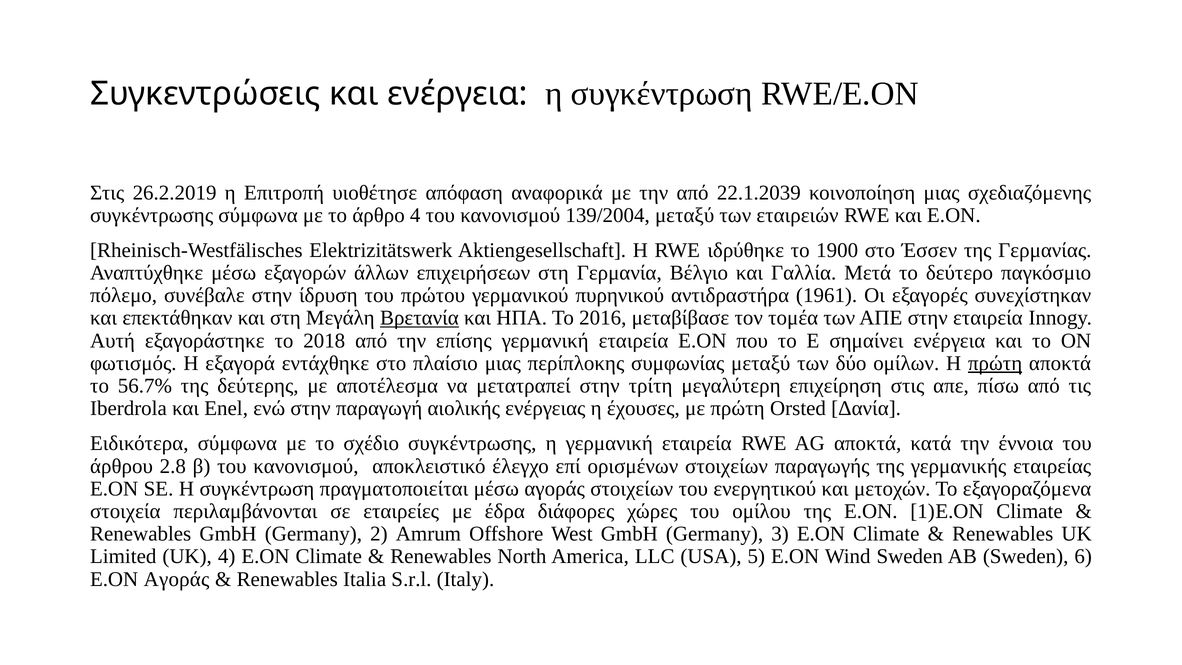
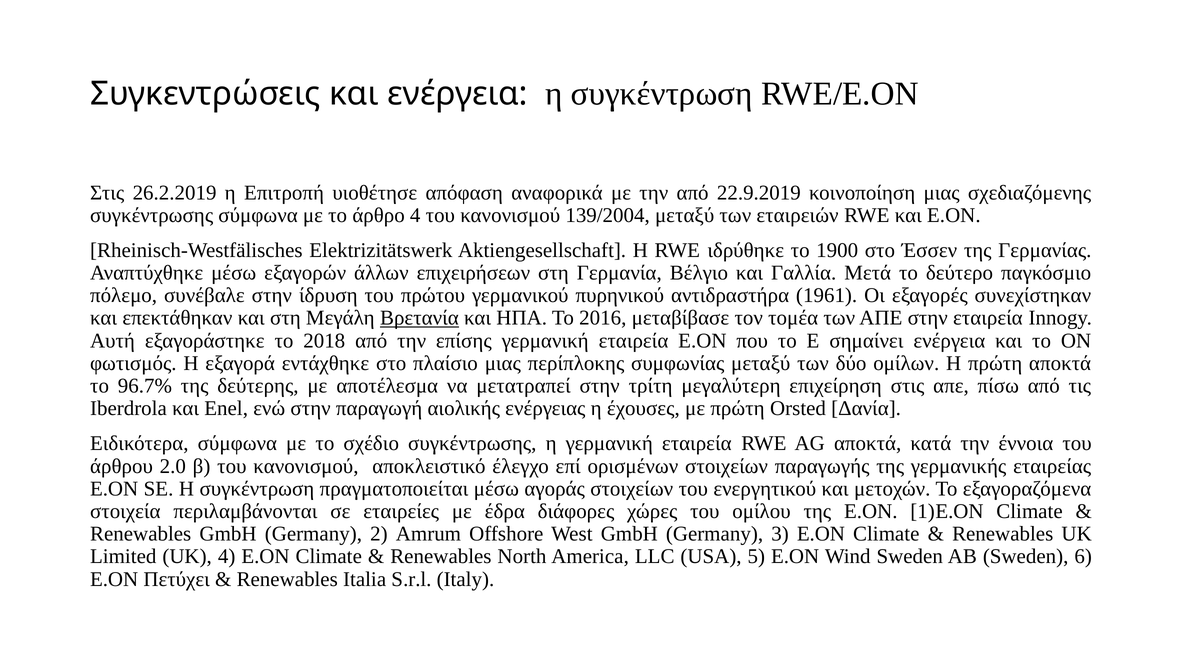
22.1.2039: 22.1.2039 -> 22.9.2019 (759, 193)
πρώτη underline: present -> none (995, 363)
56.7%: 56.7% -> 96.7% (145, 386)
2.8: 2.8 -> 2.0 (173, 466)
E.ON Αγοράς: Αγοράς -> Πετύχει (177, 579)
